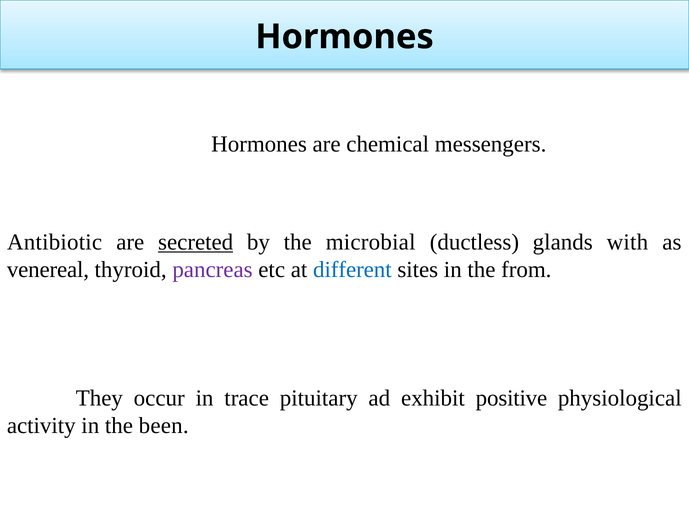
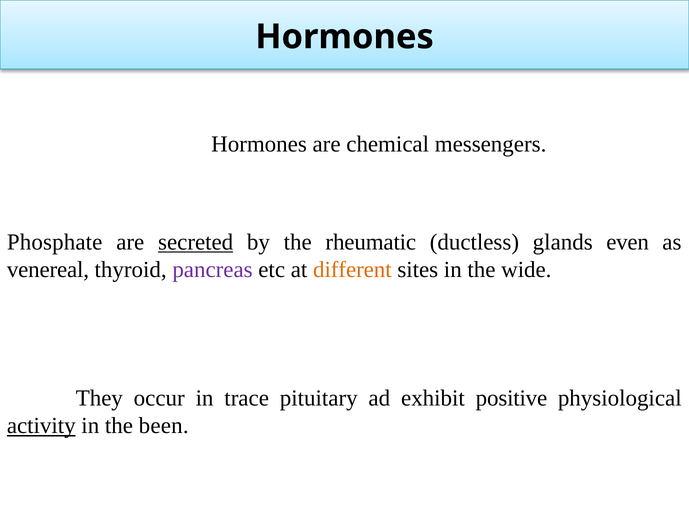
Antibiotic: Antibiotic -> Phosphate (55, 242)
microbial: microbial -> rheumatic (371, 242)
with: with -> even (628, 242)
different colour: blue -> orange (352, 270)
from: from -> wide (526, 270)
activity underline: none -> present (41, 426)
